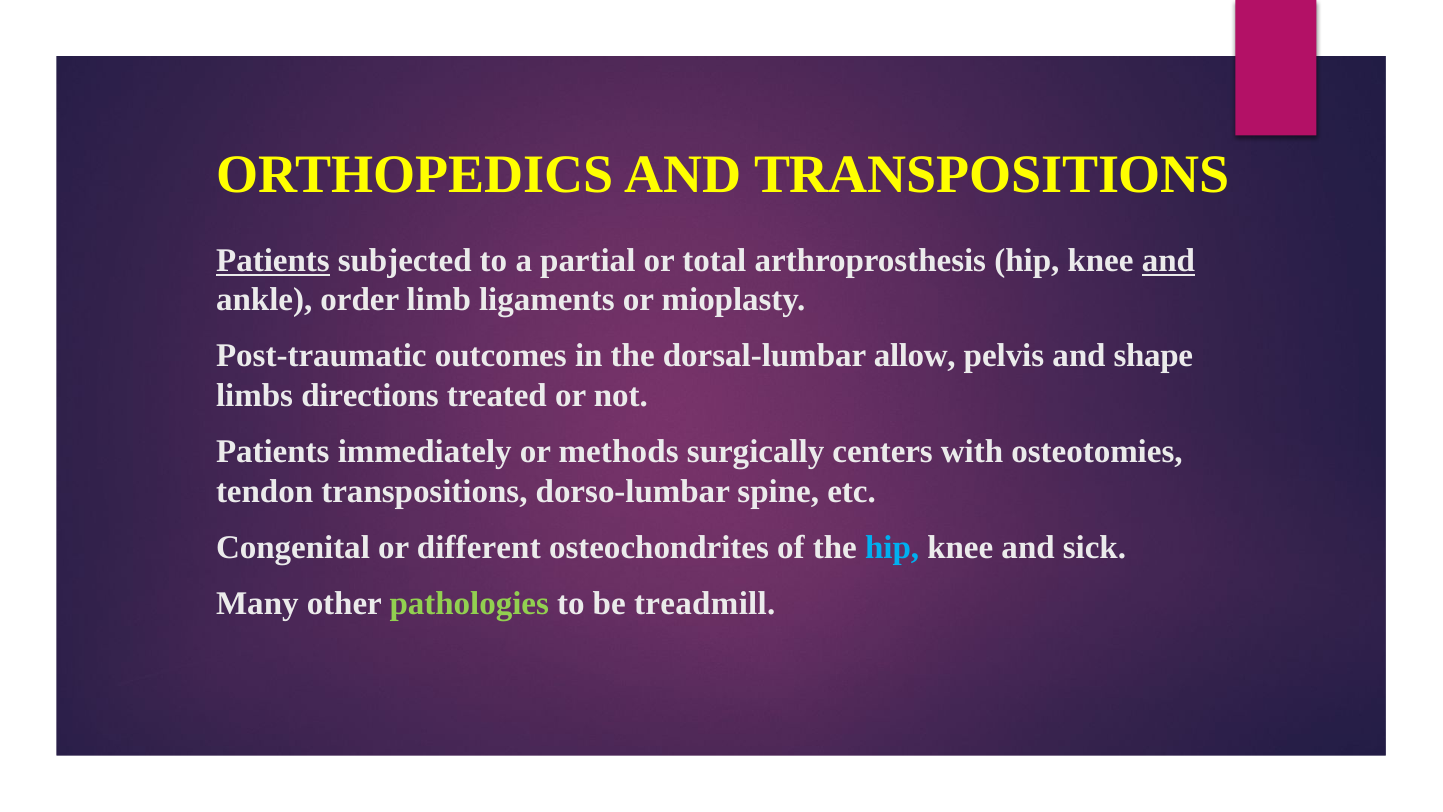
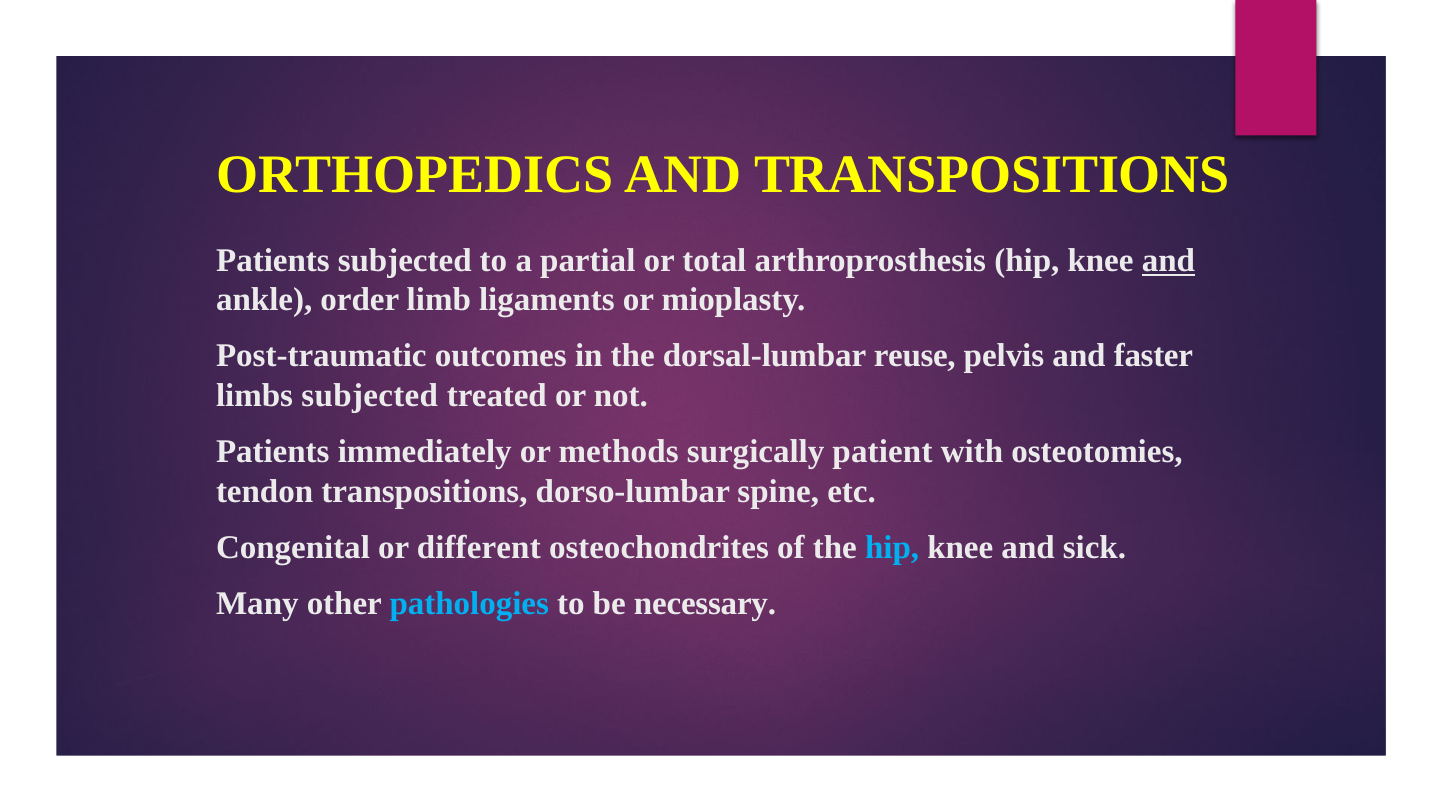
Patients underline: present -> none (273, 260)
allow: allow -> reuse (915, 356)
shape: shape -> faster (1153, 356)
limbs directions: directions -> subjected (370, 396)
centers: centers -> patient (882, 451)
pathologies colour: light green -> light blue (469, 603)
treadmill: treadmill -> necessary (705, 603)
